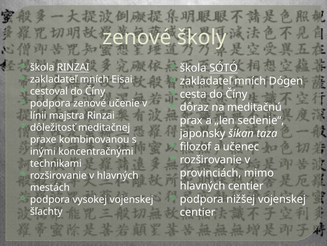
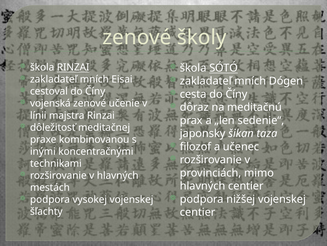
podpora: podpora -> vojenská (50, 103)
